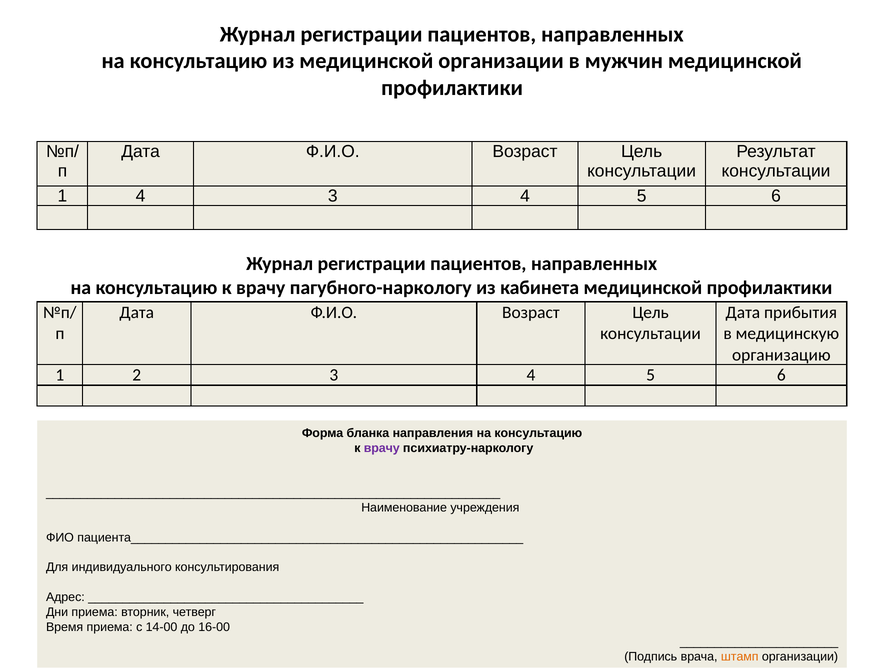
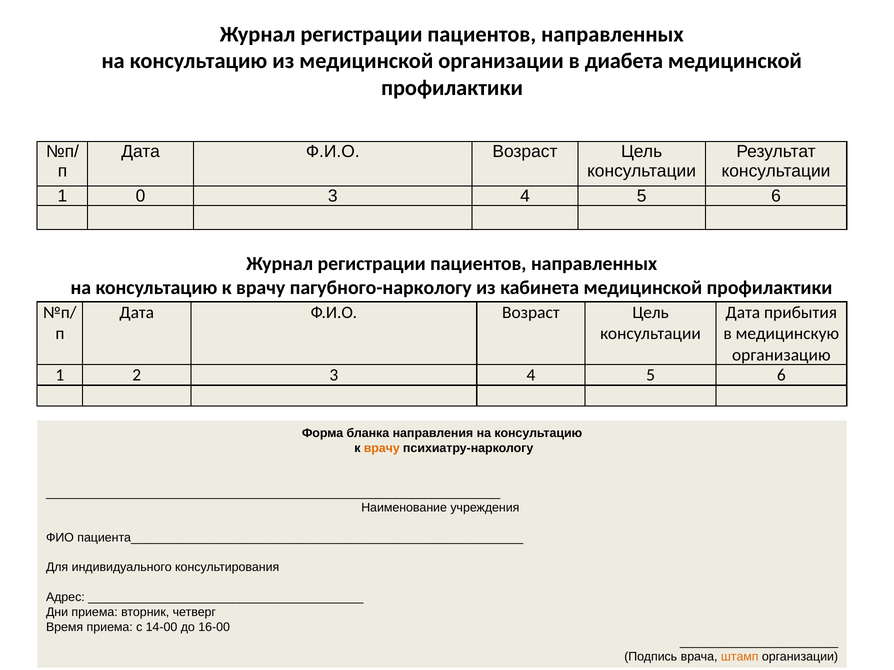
мужчин: мужчин -> диабета (624, 61)
1 4: 4 -> 0 (141, 196)
врачу colour: purple -> orange (382, 448)
